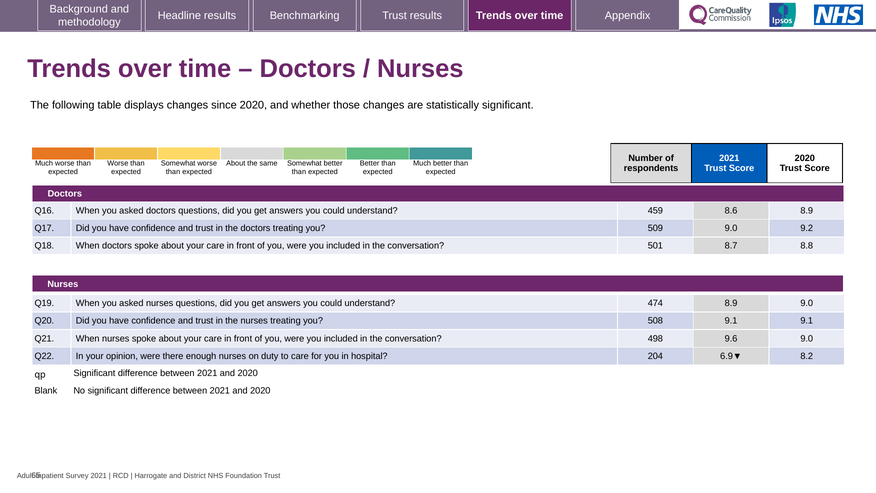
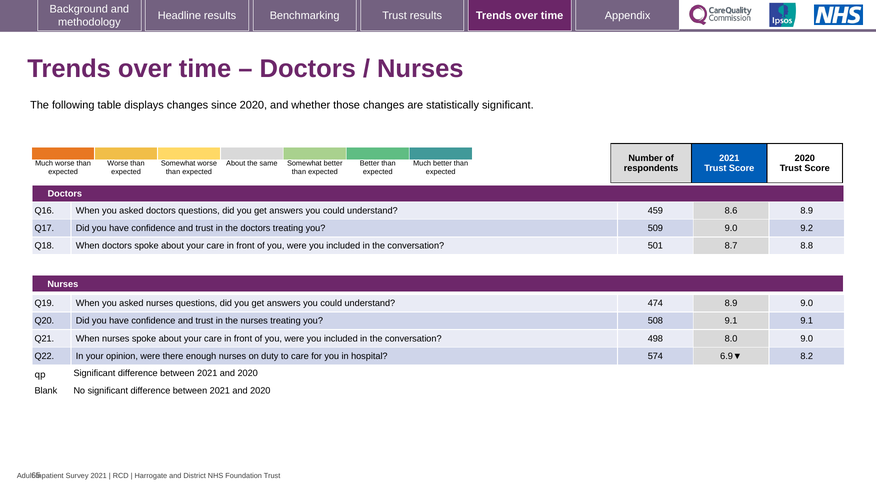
9.6: 9.6 -> 8.0 (731, 338)
204: 204 -> 574 (655, 356)
